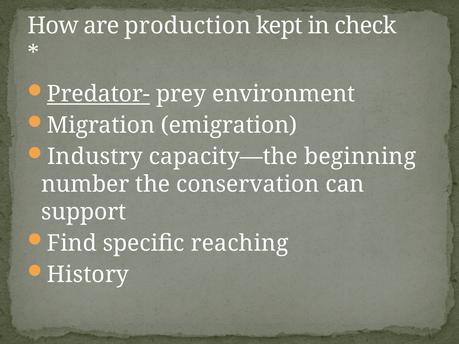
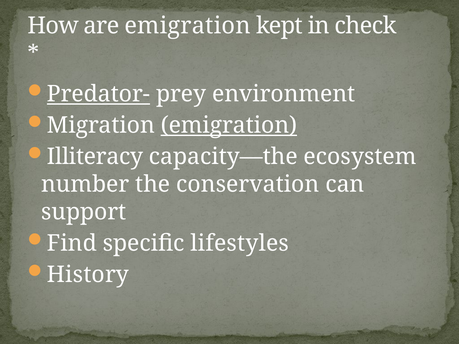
are production: production -> emigration (188, 26)
emigration underline: none -> present (229, 126)
Industry: Industry -> Illiteracy (95, 157)
beginning: beginning -> ecosystem (360, 157)
reaching: reaching -> lifestyles (240, 243)
